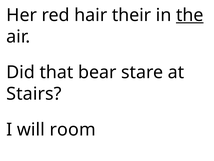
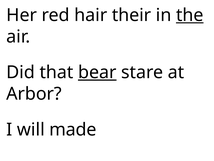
bear underline: none -> present (97, 72)
Stairs: Stairs -> Arbor (34, 94)
room: room -> made (73, 129)
